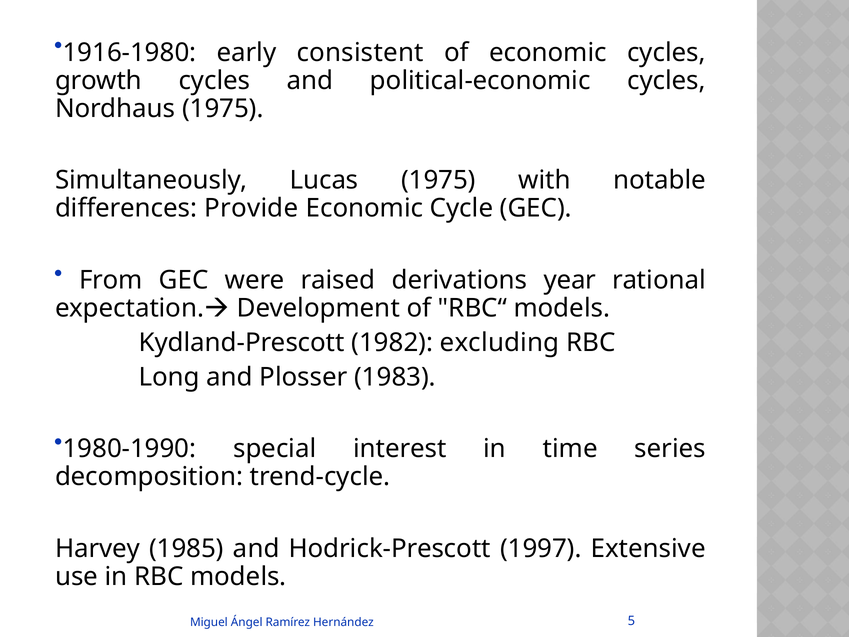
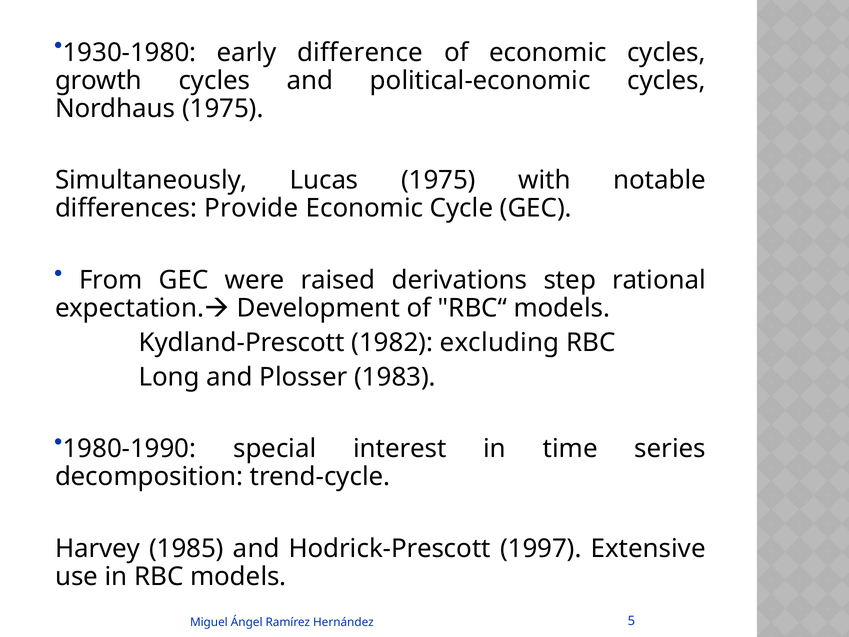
1916-1980: 1916-1980 -> 1930-1980 (129, 52)
consistent: consistent -> difference (360, 52)
year: year -> step (570, 280)
